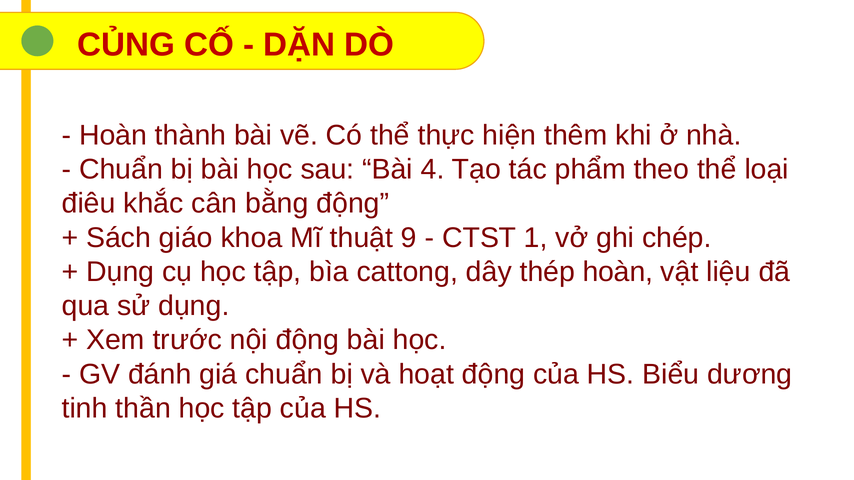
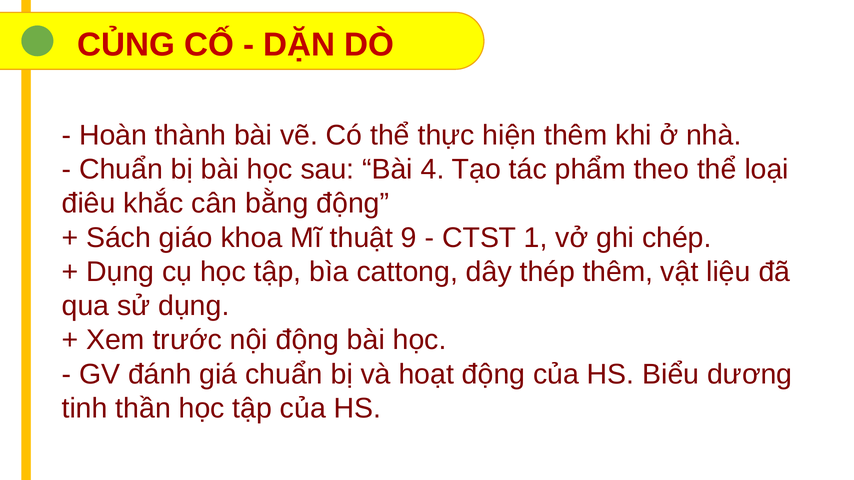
thép hoàn: hoàn -> thêm (618, 272)
